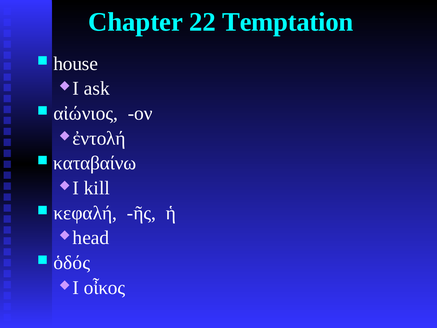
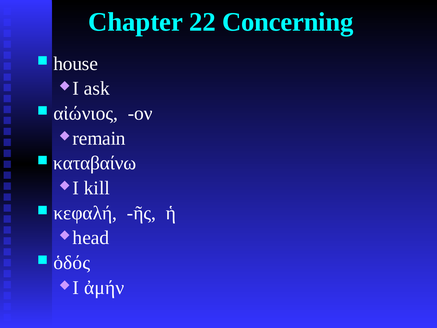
Temptation: Temptation -> Concerning (288, 22)
ἐντολή: ἐντολή -> remain (99, 138)
οἶκος: οἶκος -> ἀμήν (104, 287)
